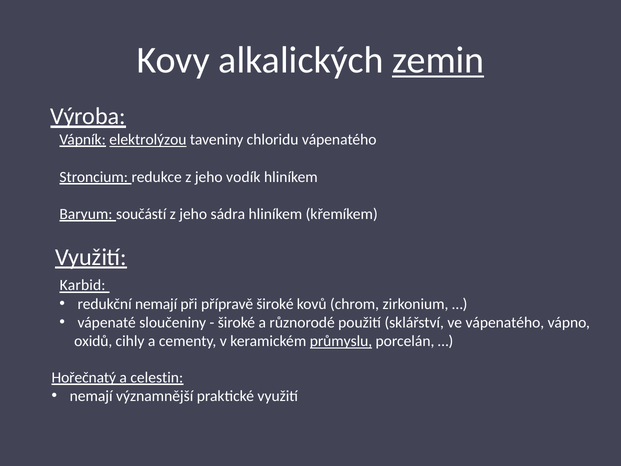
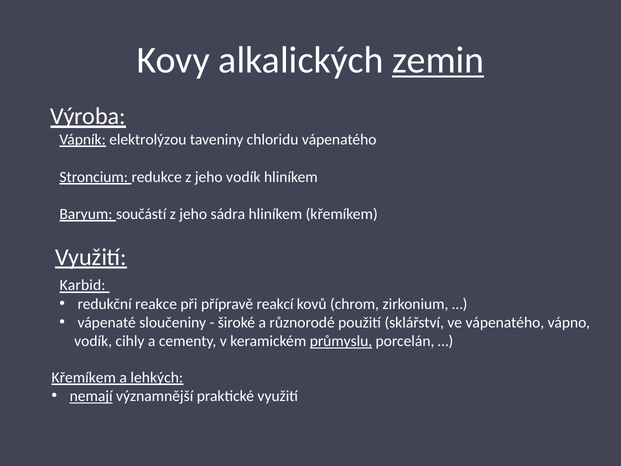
elektrolýzou underline: present -> none (148, 140)
redukční nemají: nemají -> reakce (156, 304)
přípravě široké: široké -> reakcí (275, 304)
oxidů: oxidů -> vodík (93, 341)
Hořečnatý: Hořečnatý -> Křemíkem (84, 377)
celestin: celestin -> lehkých (157, 377)
nemají underline: none -> present (91, 396)
